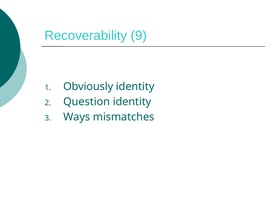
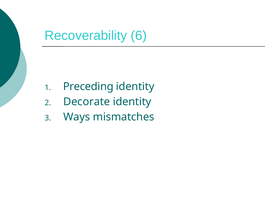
9: 9 -> 6 (139, 36)
Obviously: Obviously -> Preceding (88, 87)
Question: Question -> Decorate (87, 102)
